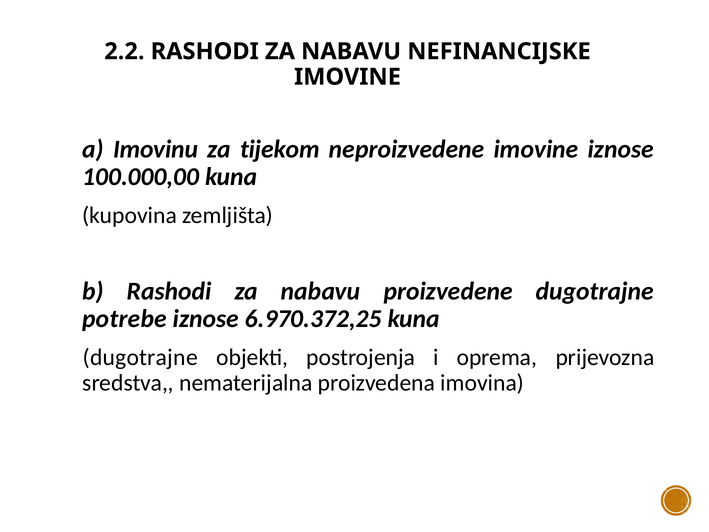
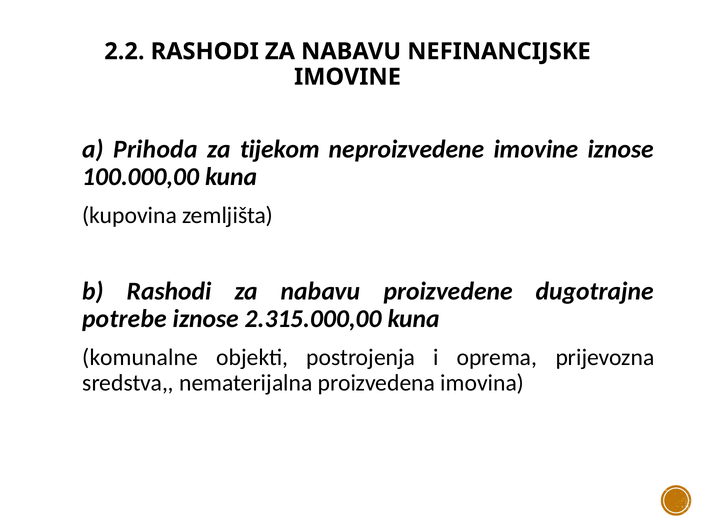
Imovinu: Imovinu -> Prihoda (155, 149)
6.970.372,25: 6.970.372,25 -> 2.315.000,00 (313, 319)
dugotrajne: dugotrajne -> komunalne (140, 357)
